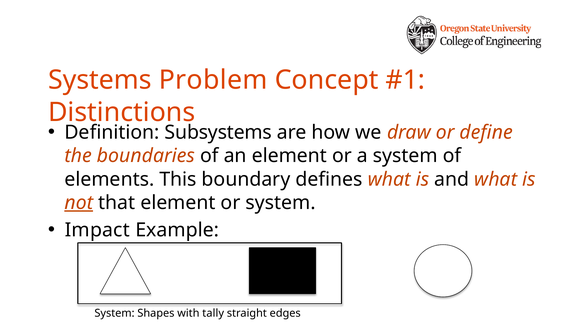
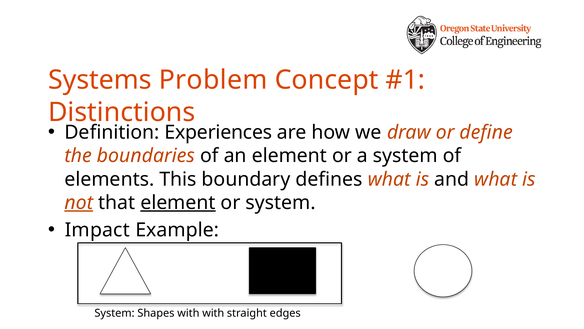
Subsystems: Subsystems -> Experiences (218, 132)
element underline: none -> present (178, 202)
with tally: tally -> with (213, 313)
